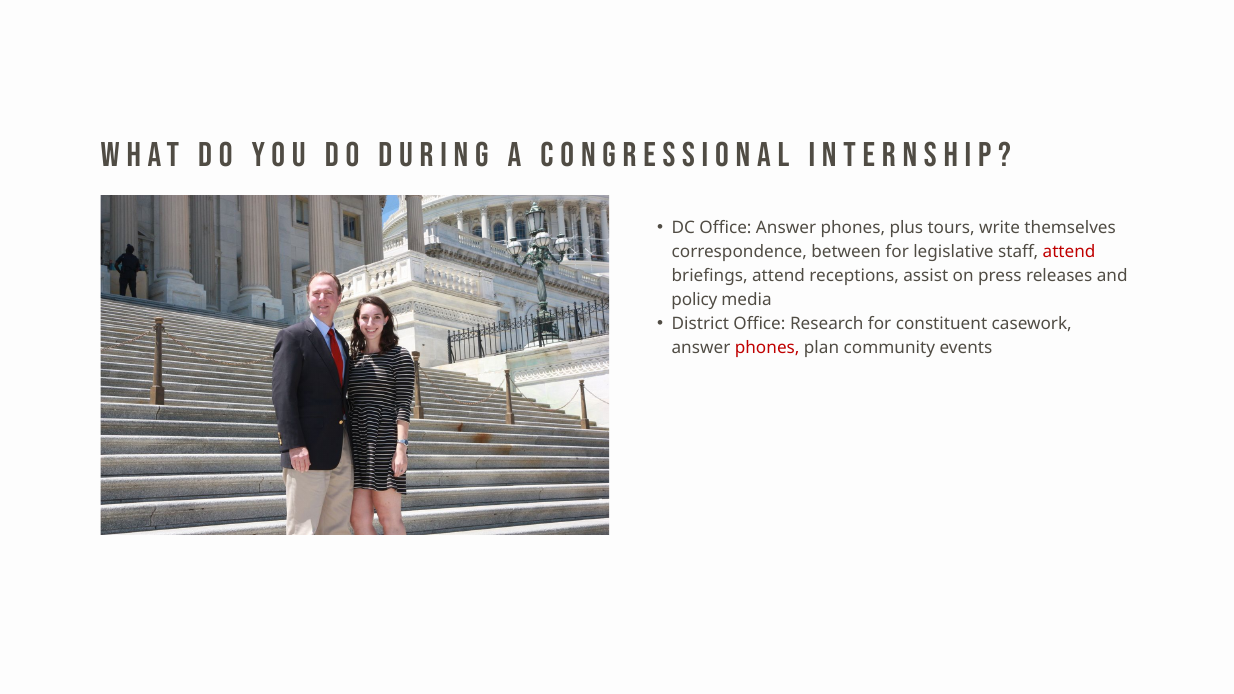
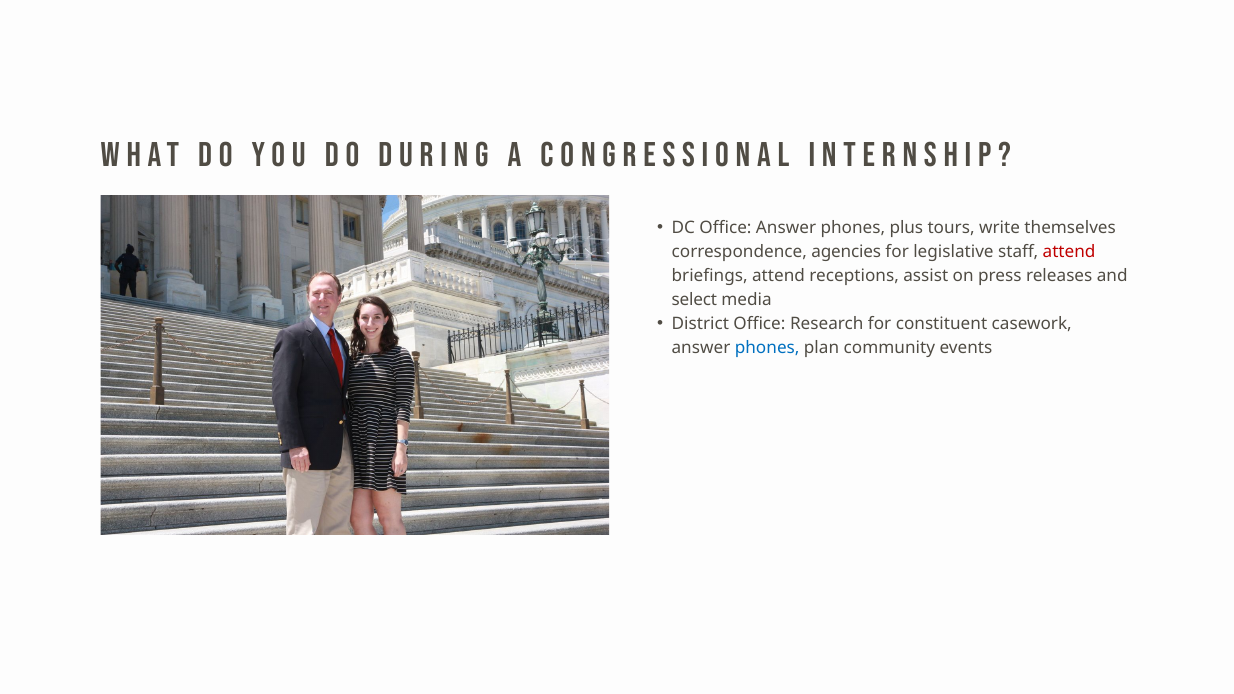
between: between -> agencies (846, 251)
policy: policy -> select (694, 299)
phones colour: red -> blue (767, 347)
